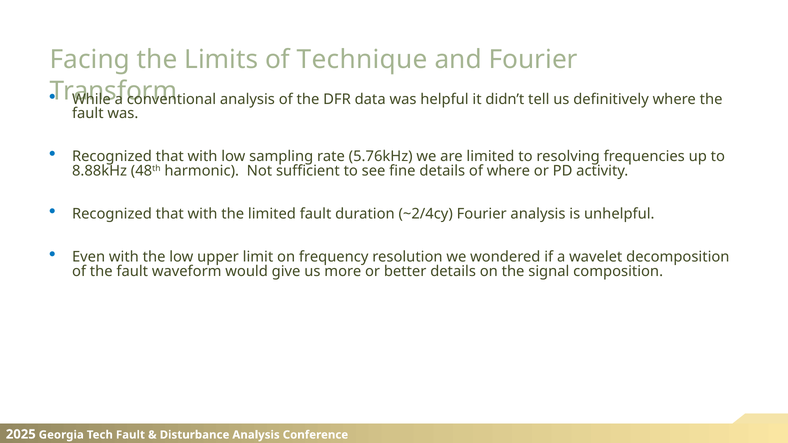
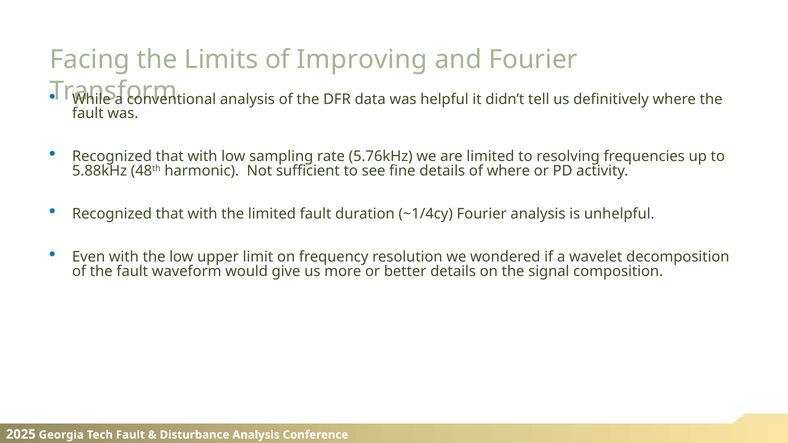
Technique: Technique -> Improving (362, 60)
8.88kHz: 8.88kHz -> 5.88kHz (100, 171)
~2/4cy: ~2/4cy -> ~1/4cy (426, 214)
